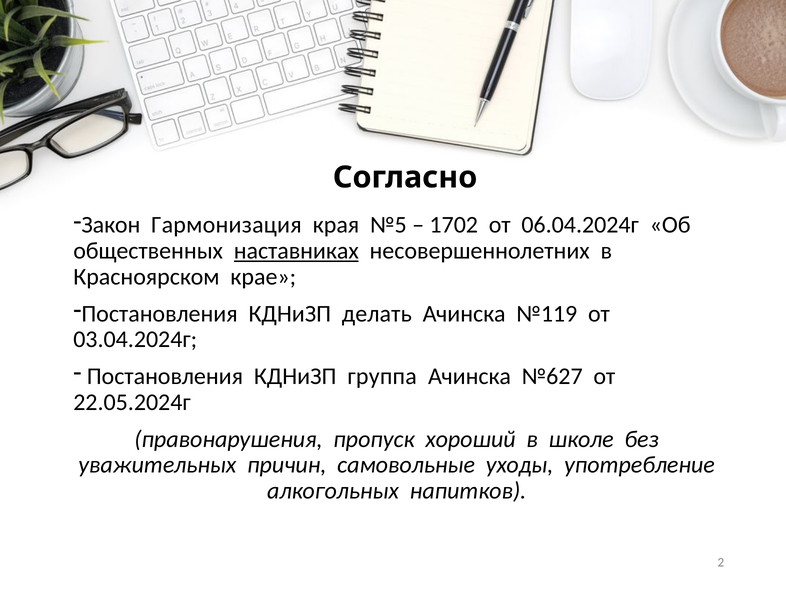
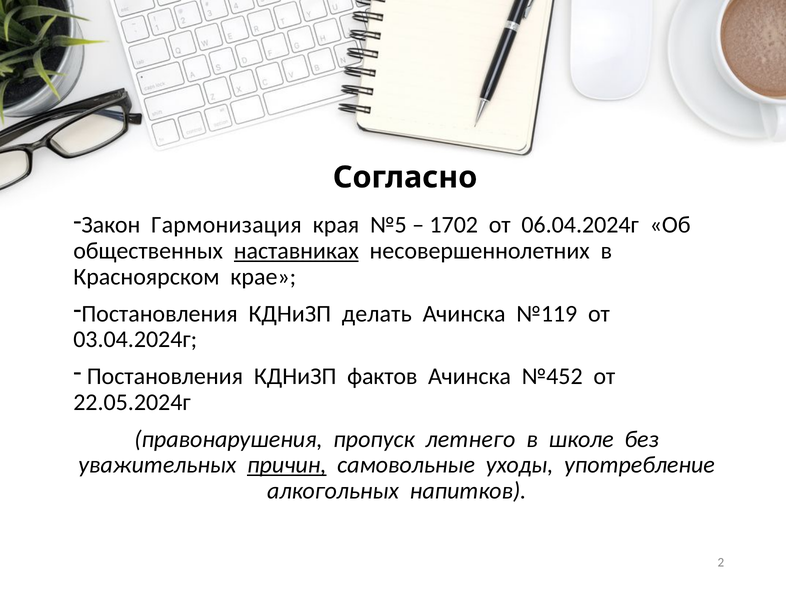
группа: группа -> фактов (382, 377)
№627: №627 -> №452 (552, 377)
хороший: хороший -> летнего (470, 440)
причин underline: none -> present (287, 465)
